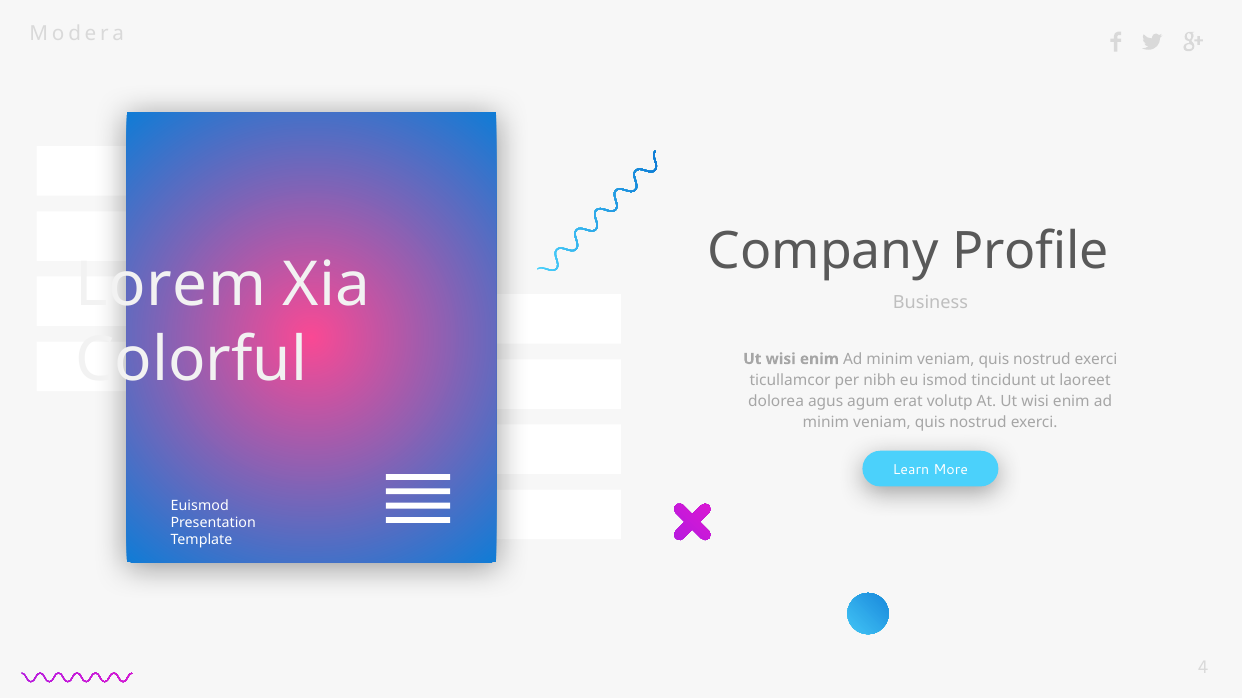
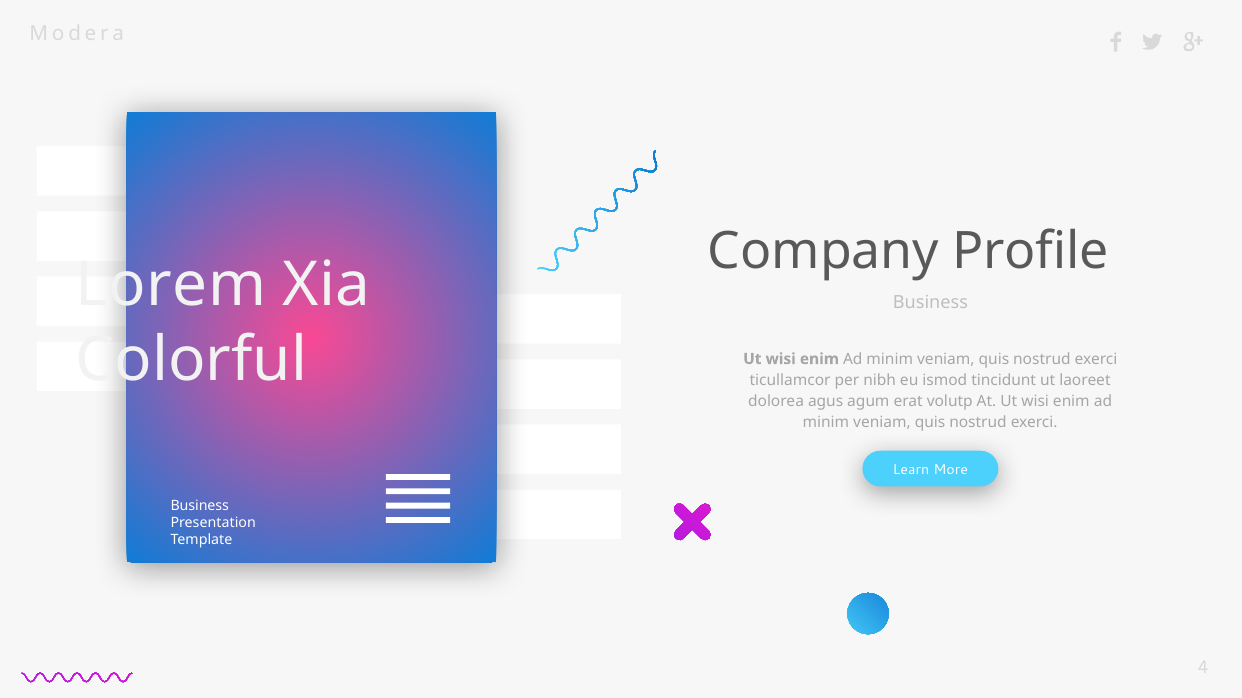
Euismod: Euismod -> Business (200, 506)
